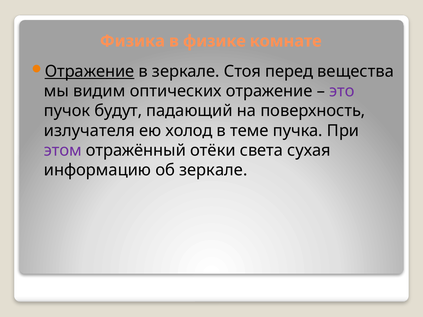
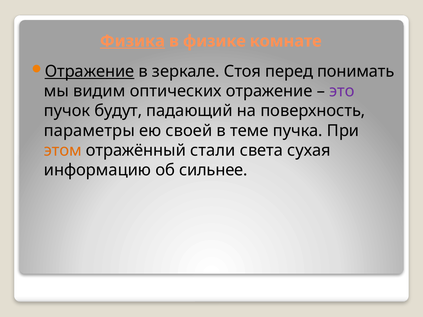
Физика underline: none -> present (132, 41)
вещества: вещества -> понимать (356, 71)
излучателя: излучателя -> параметры (89, 131)
холод: холод -> своей (189, 131)
этом colour: purple -> orange (63, 150)
отёки: отёки -> стали (213, 150)
об зеркале: зеркале -> сильнее (213, 170)
